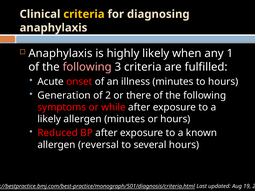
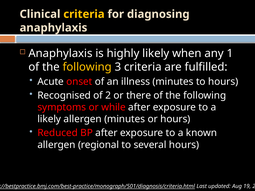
following colour: pink -> yellow (87, 67)
Generation: Generation -> Recognised (64, 96)
reversal: reversal -> regional (99, 145)
